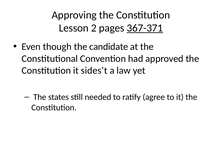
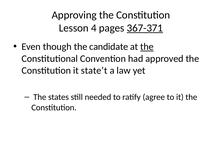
2: 2 -> 4 (94, 28)
the underline: none -> present (147, 47)
sides’t: sides’t -> state’t (94, 70)
